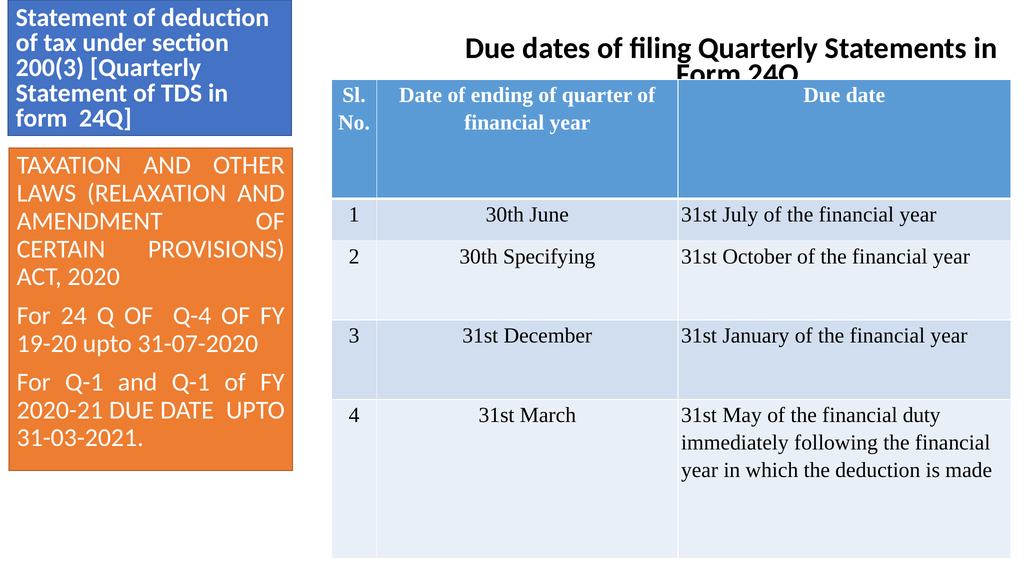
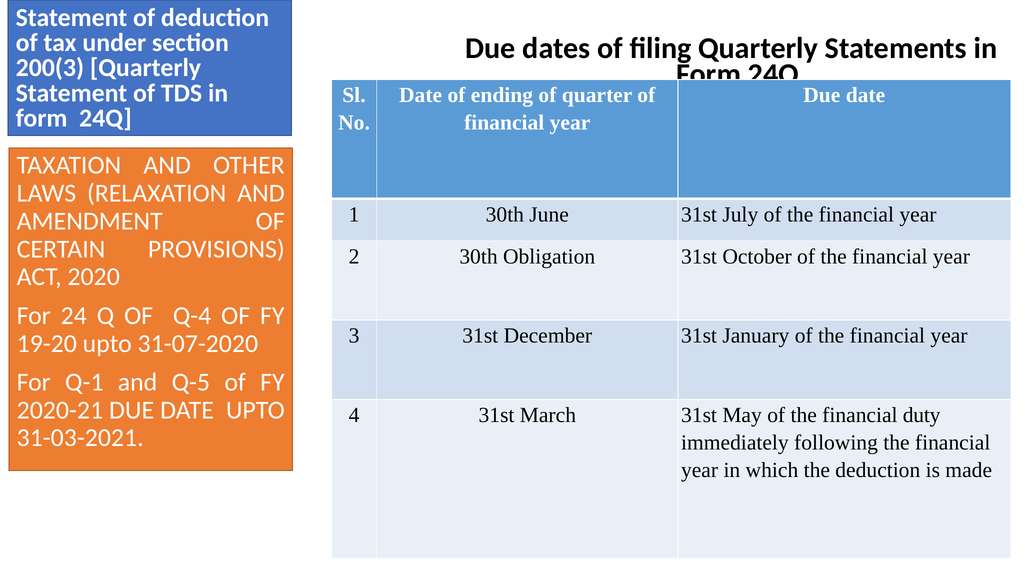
Specifying: Specifying -> Obligation (549, 256)
and Q-1: Q-1 -> Q-5 (191, 382)
